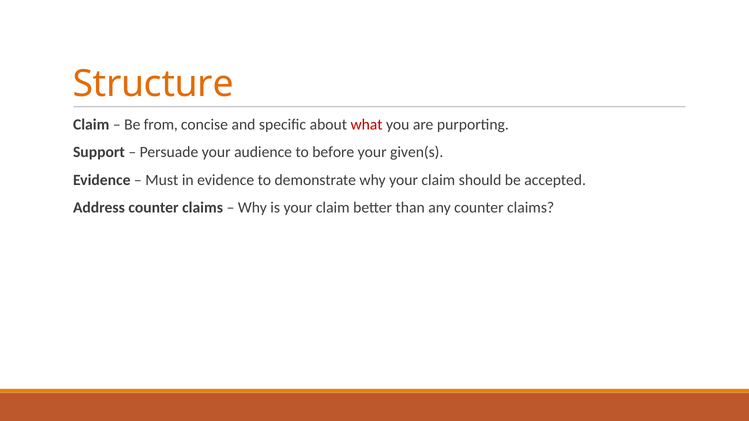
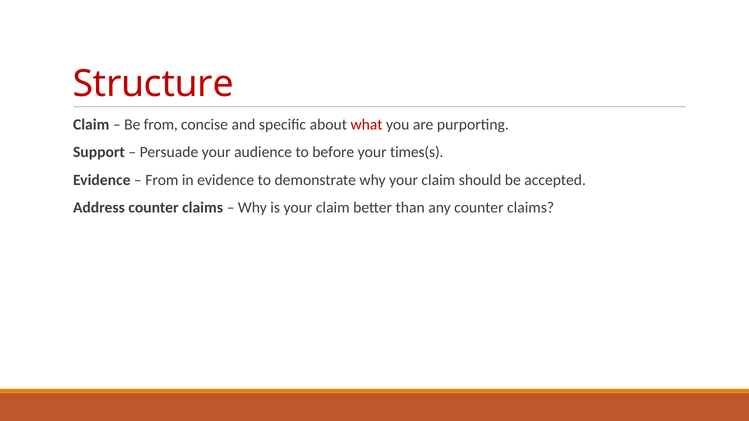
Structure colour: orange -> red (153, 84)
given(s: given(s -> times(s (417, 152)
Must: Must -> From (162, 180)
